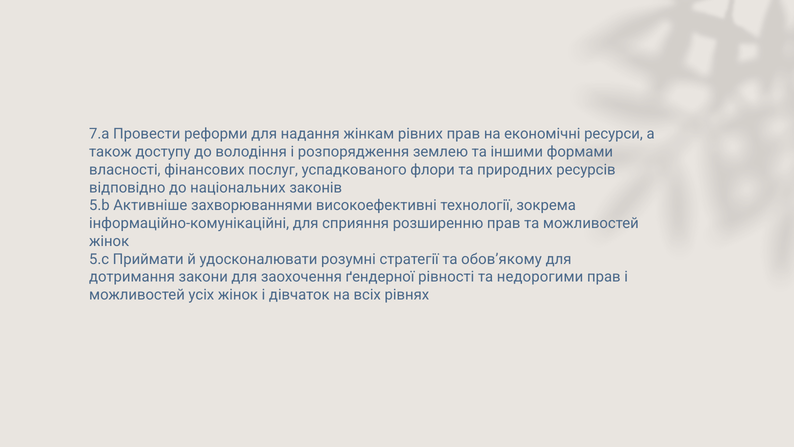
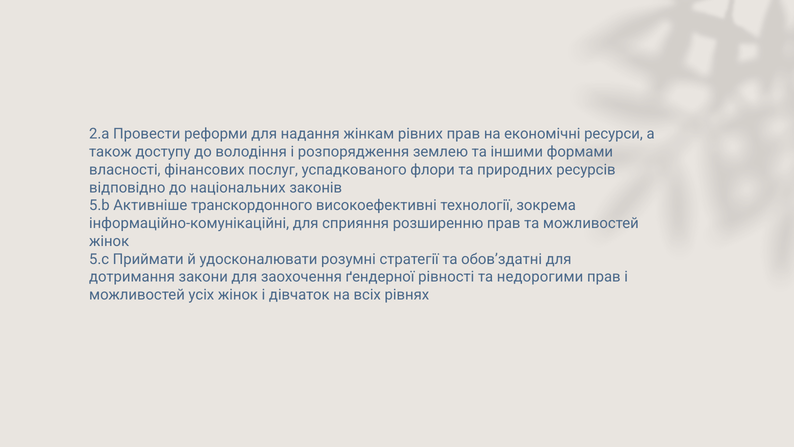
7.a: 7.a -> 2.a (99, 134)
захворюваннями: захворюваннями -> транскордонного (252, 205)
обов’якому: обов’якому -> обов’здатні (502, 259)
